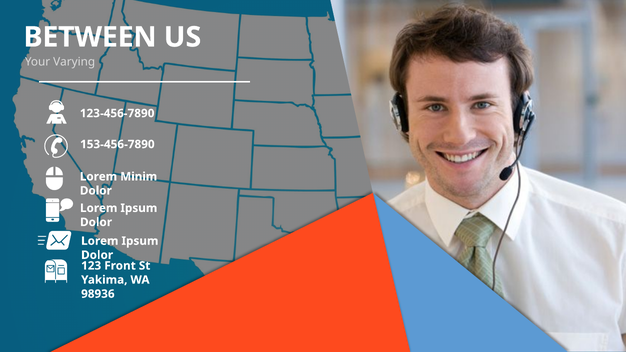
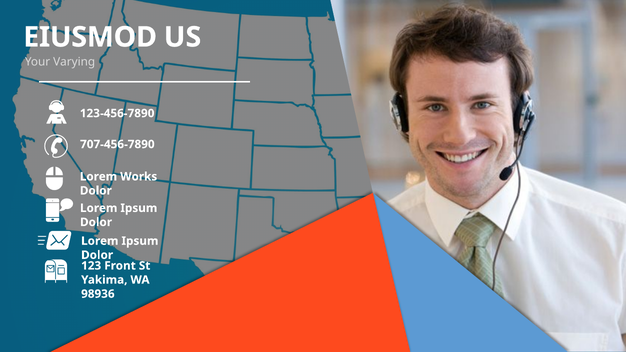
BETWEEN: BETWEEN -> EIUSMOD (90, 37)
153-456-7890: 153-456-7890 -> 707-456-7890 (117, 144)
Minim: Minim -> Works (139, 177)
